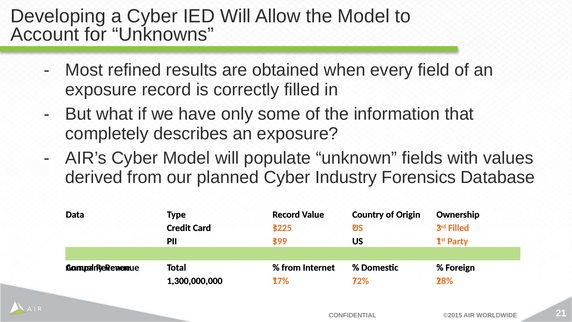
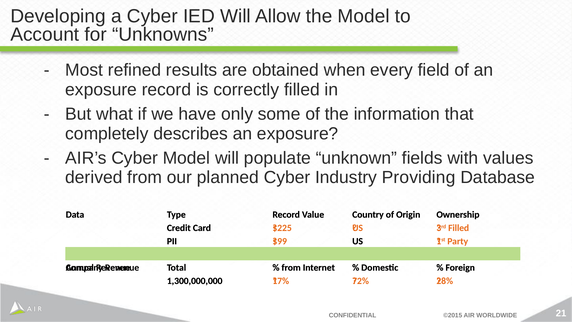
Forensics: Forensics -> Providing (419, 177)
